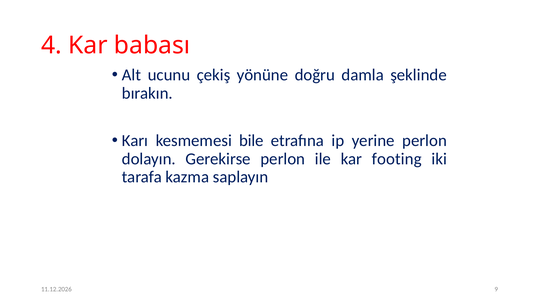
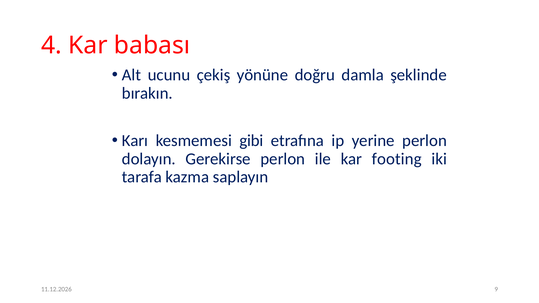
bile: bile -> gibi (251, 141)
